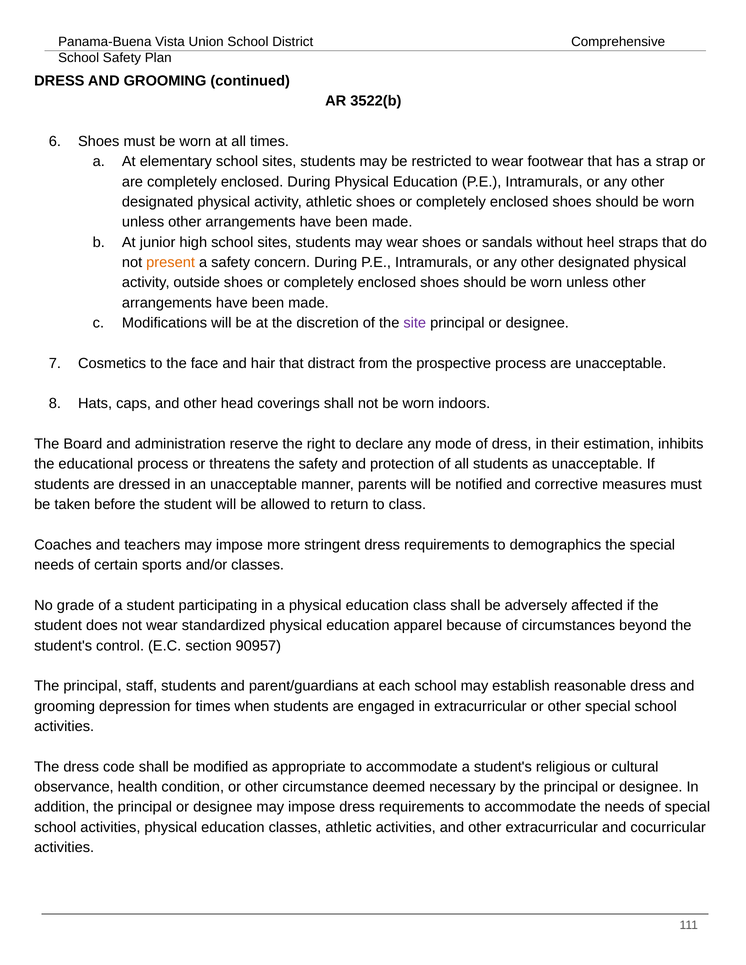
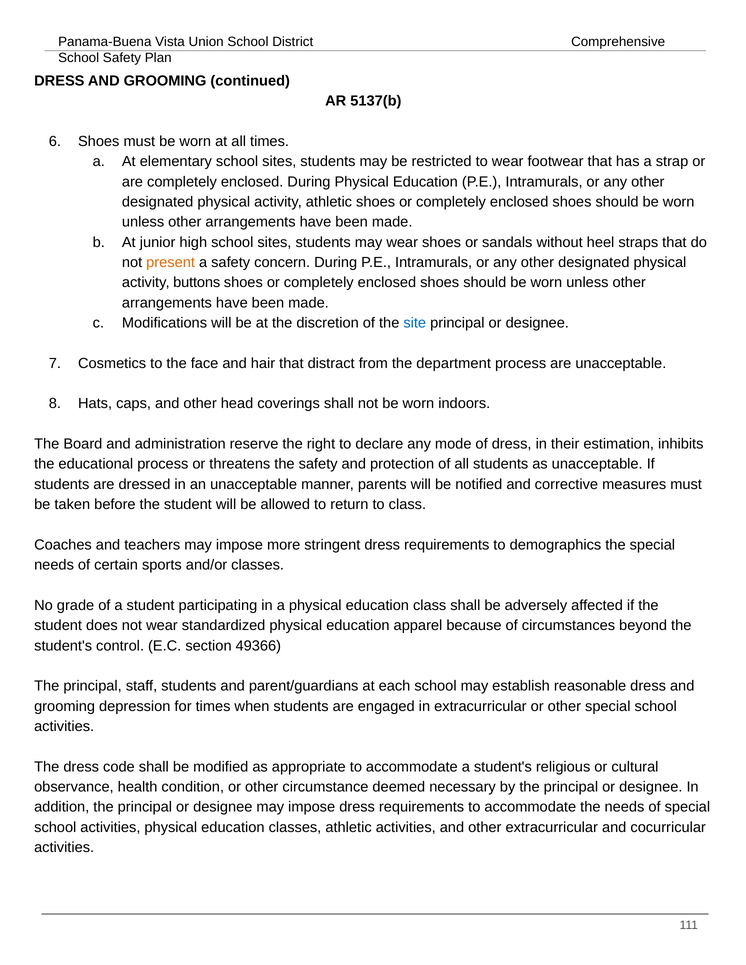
3522(b: 3522(b -> 5137(b (376, 101)
outside: outside -> buttons (197, 283)
site colour: purple -> blue (415, 323)
prospective: prospective -> department (454, 363)
90957: 90957 -> 49366 (258, 646)
